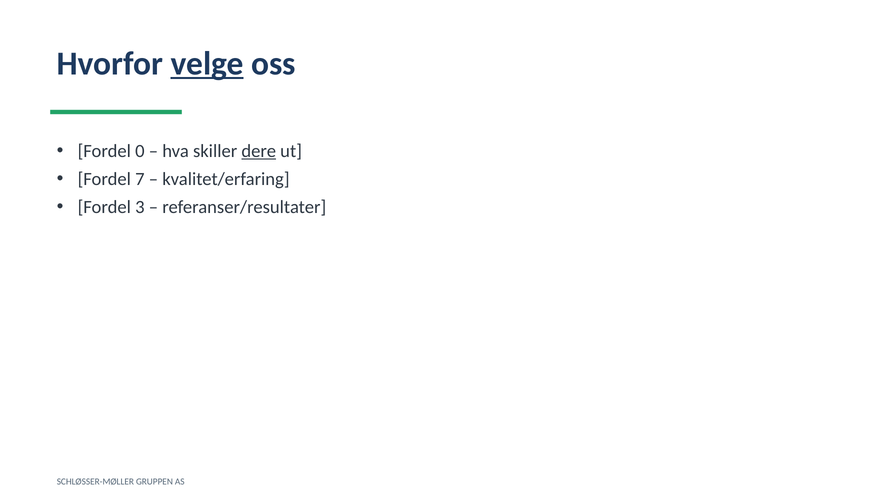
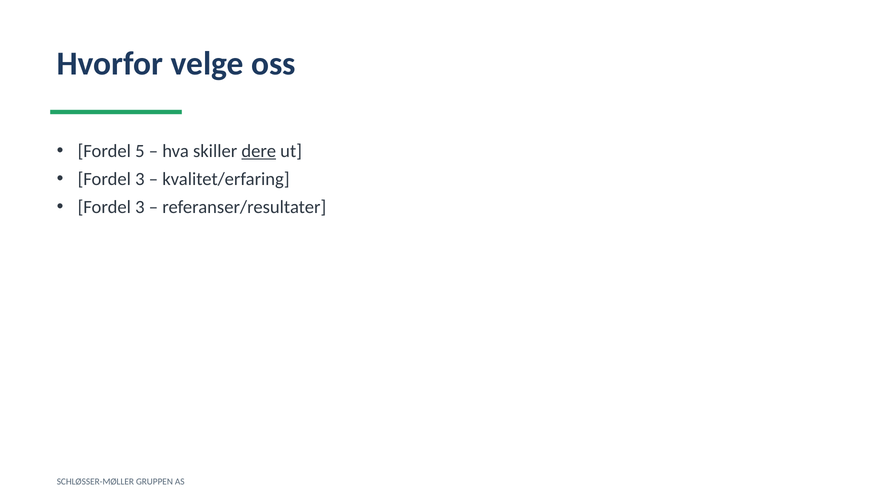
velge underline: present -> none (207, 64)
0: 0 -> 5 (140, 151)
7: 7 -> 3 (140, 179)
